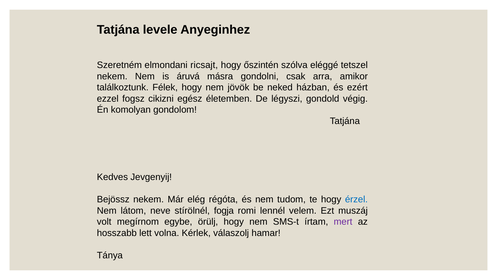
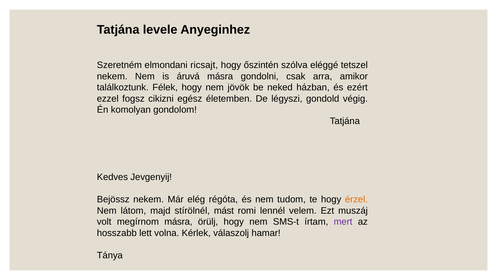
érzel colour: blue -> orange (356, 199)
neve: neve -> majd (160, 210)
fogja: fogja -> mást (224, 210)
megírnom egybe: egybe -> másra (178, 222)
